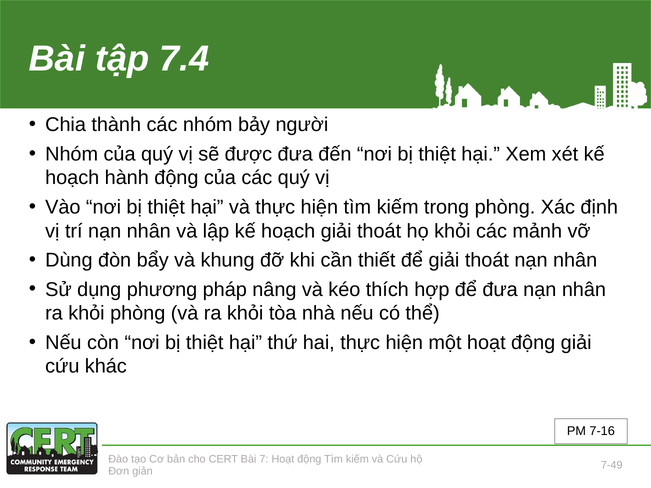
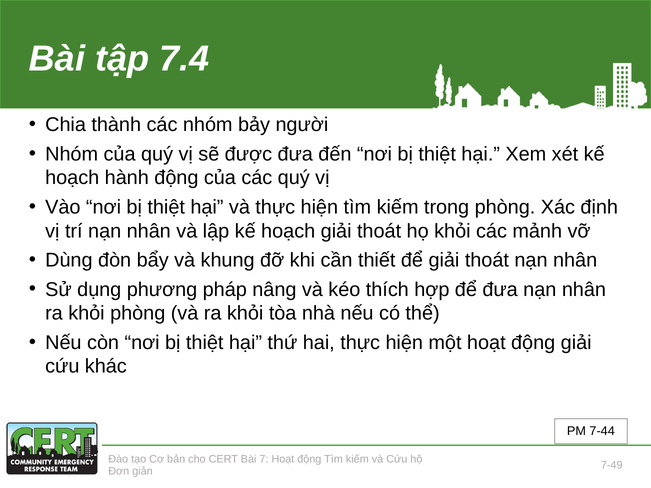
7-16: 7-16 -> 7-44 (602, 431)
